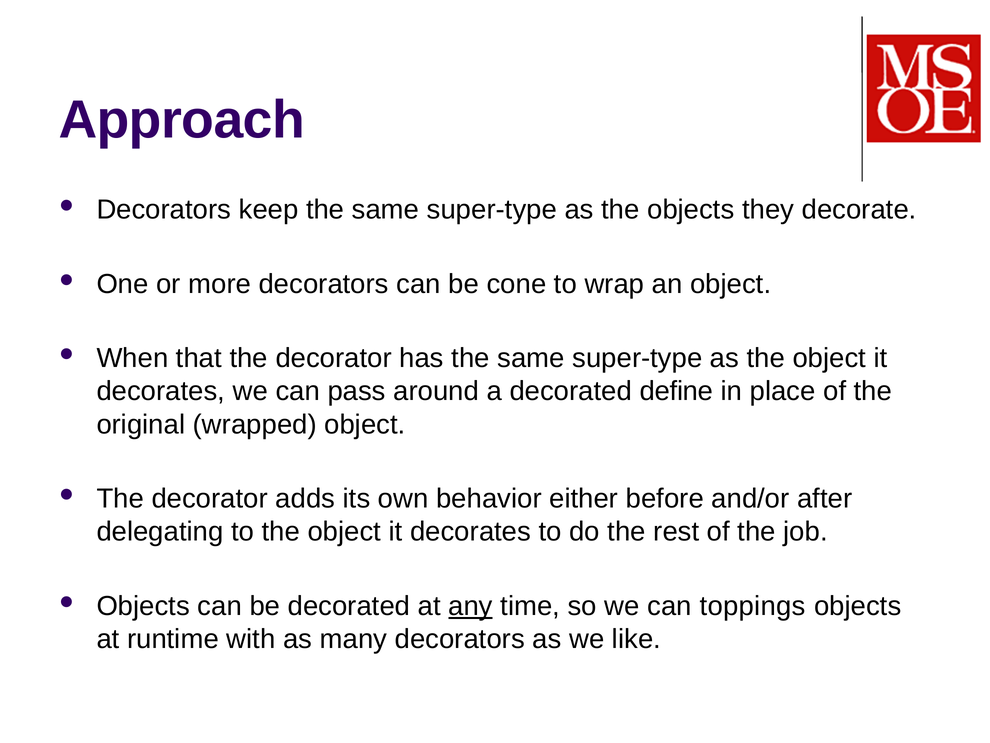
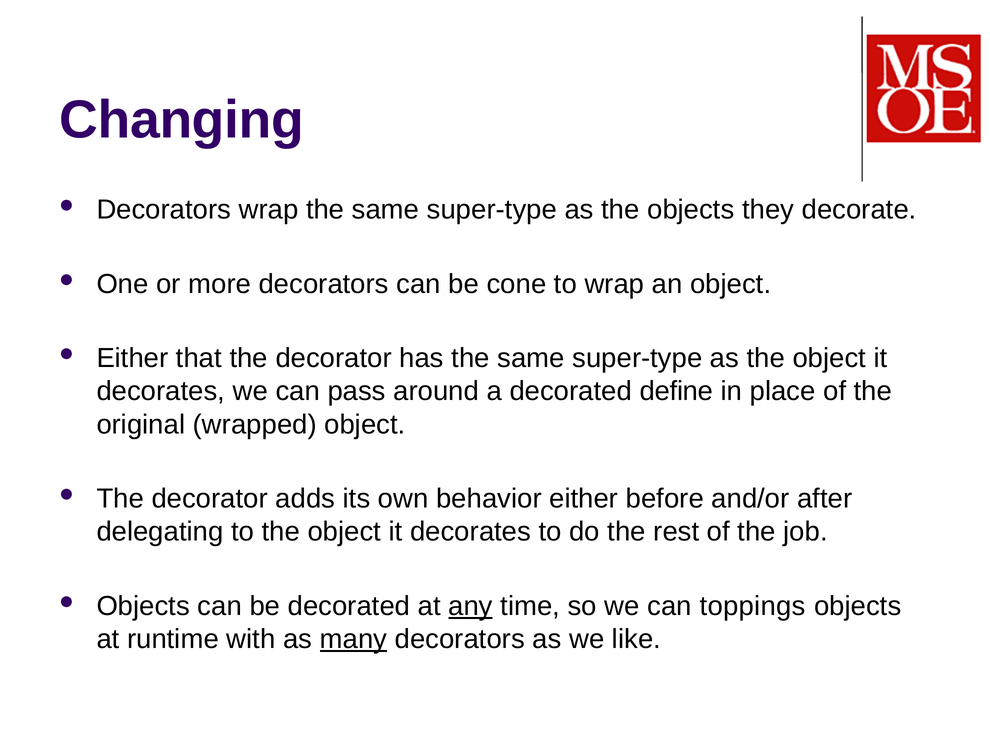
Approach: Approach -> Changing (182, 120)
Decorators keep: keep -> wrap (269, 210)
When: When -> Either (132, 358)
many underline: none -> present (353, 639)
